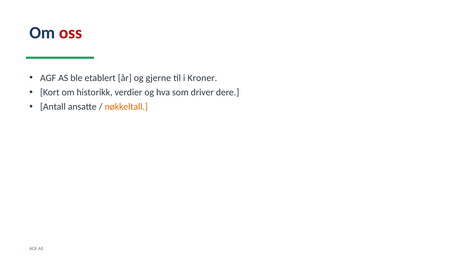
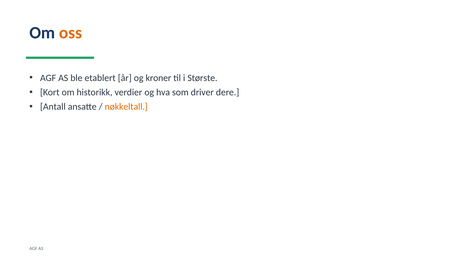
oss colour: red -> orange (70, 33)
gjerne: gjerne -> kroner (158, 78)
Kroner: Kroner -> Største (202, 78)
